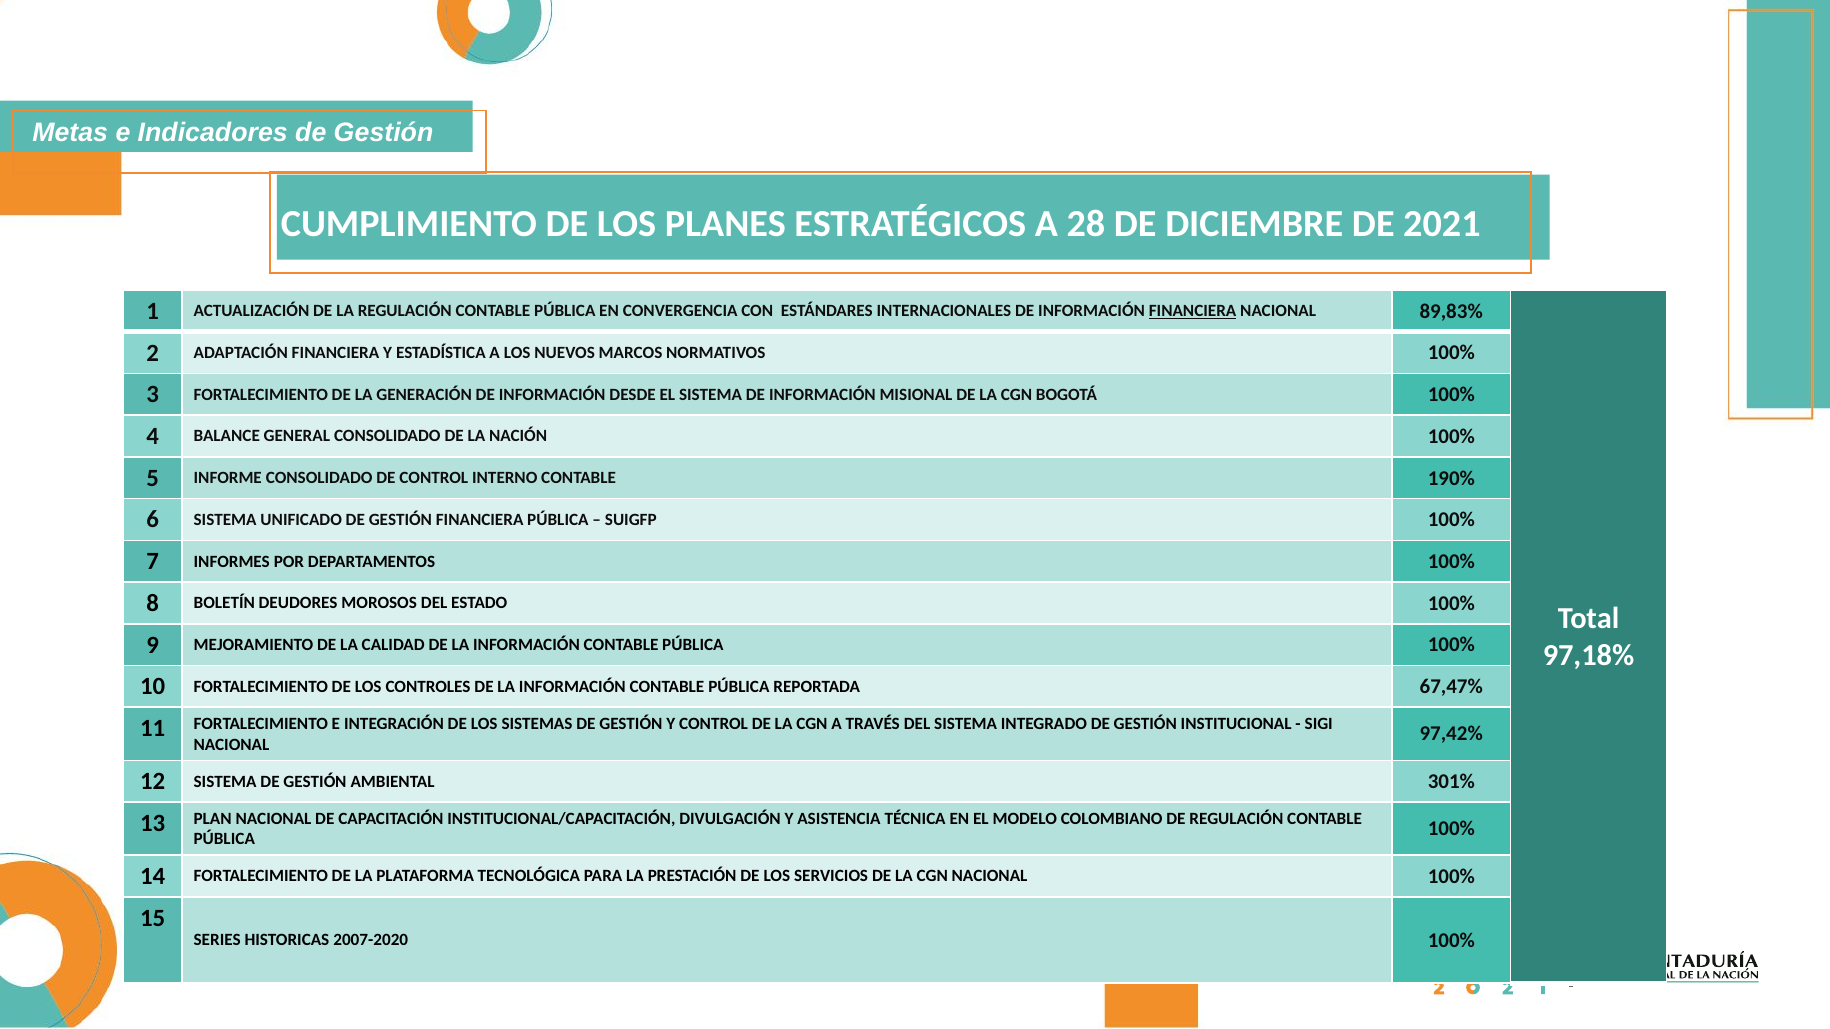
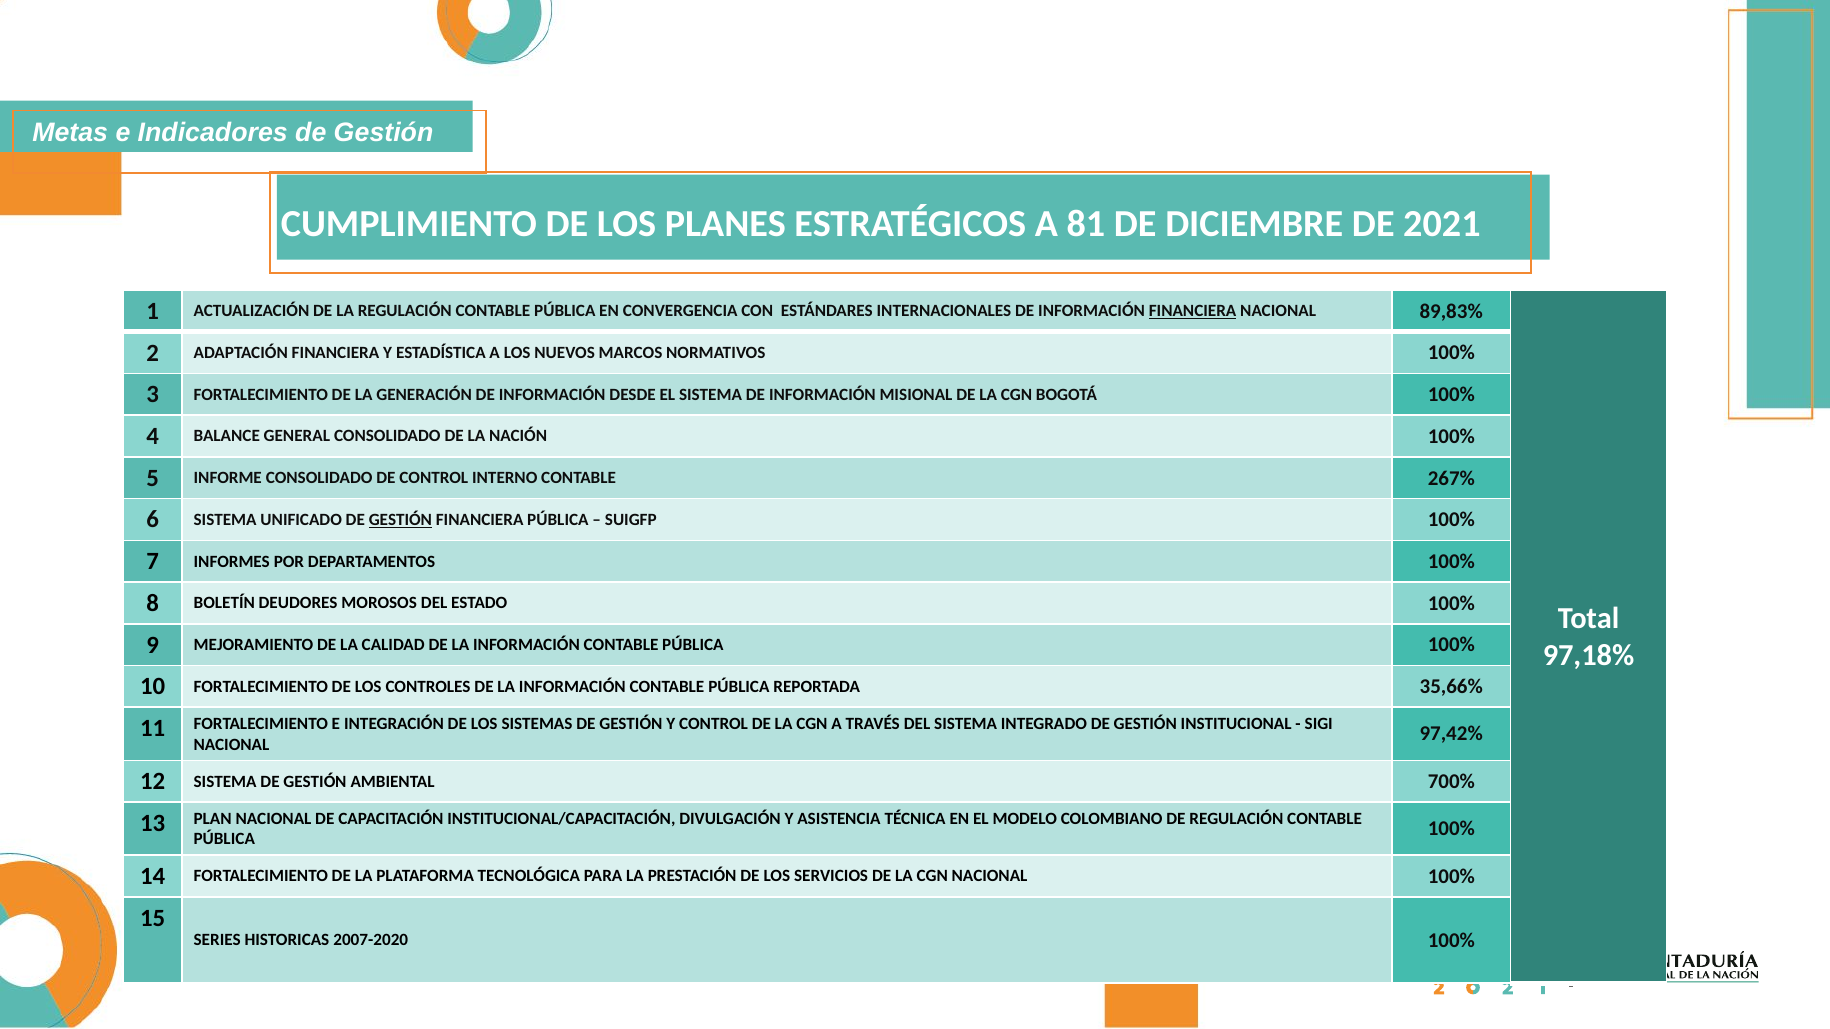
28: 28 -> 81 (1086, 224)
190%: 190% -> 267% (1451, 478)
GESTIÓN underline: none -> present (400, 520)
67,47%: 67,47% -> 35,66% (1451, 687)
301%: 301% -> 700% (1451, 782)
